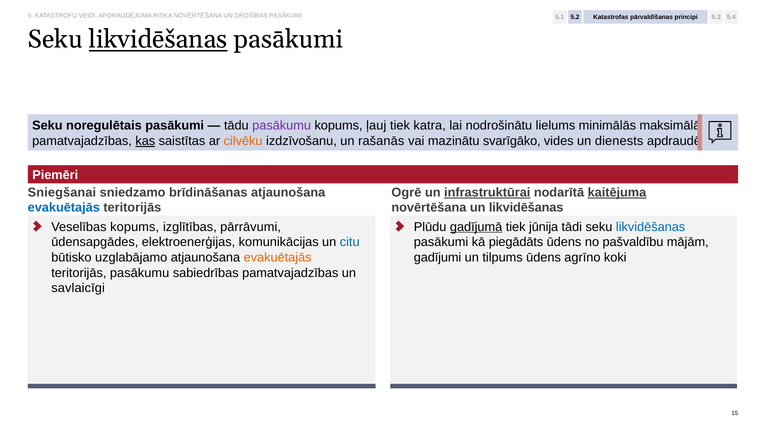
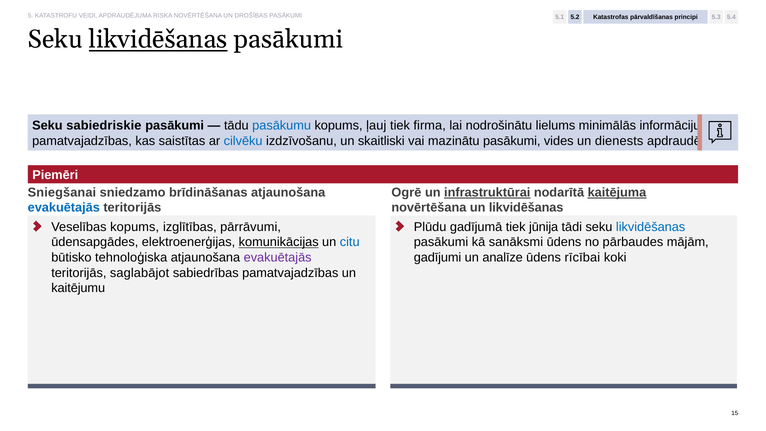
noregulētais: noregulētais -> sabiedriskie (104, 126)
pasākumu colour: purple -> blue (282, 126)
katra: katra -> firma (430, 126)
maksimālā: maksimālā -> informāciju (670, 126)
kas underline: present -> none (145, 141)
cilvēku colour: orange -> blue (243, 141)
rašanās: rašanās -> skaitliski (381, 141)
mazinātu svarīgāko: svarīgāko -> pasākumi (512, 141)
gadījumā underline: present -> none (476, 227)
komunikācijas underline: none -> present (279, 242)
piegādāts: piegādāts -> sanāksmi (516, 242)
pašvaldību: pašvaldību -> pārbaudes (633, 242)
uzglabājamo: uzglabājamo -> tehnoloģiska (131, 257)
evakuētajās colour: orange -> purple (278, 257)
tilpums: tilpums -> analīze (503, 257)
agrīno: agrīno -> rīcībai (582, 257)
teritorijās pasākumu: pasākumu -> saglabājot (140, 273)
savlaicīgi: savlaicīgi -> kaitējumu (78, 288)
